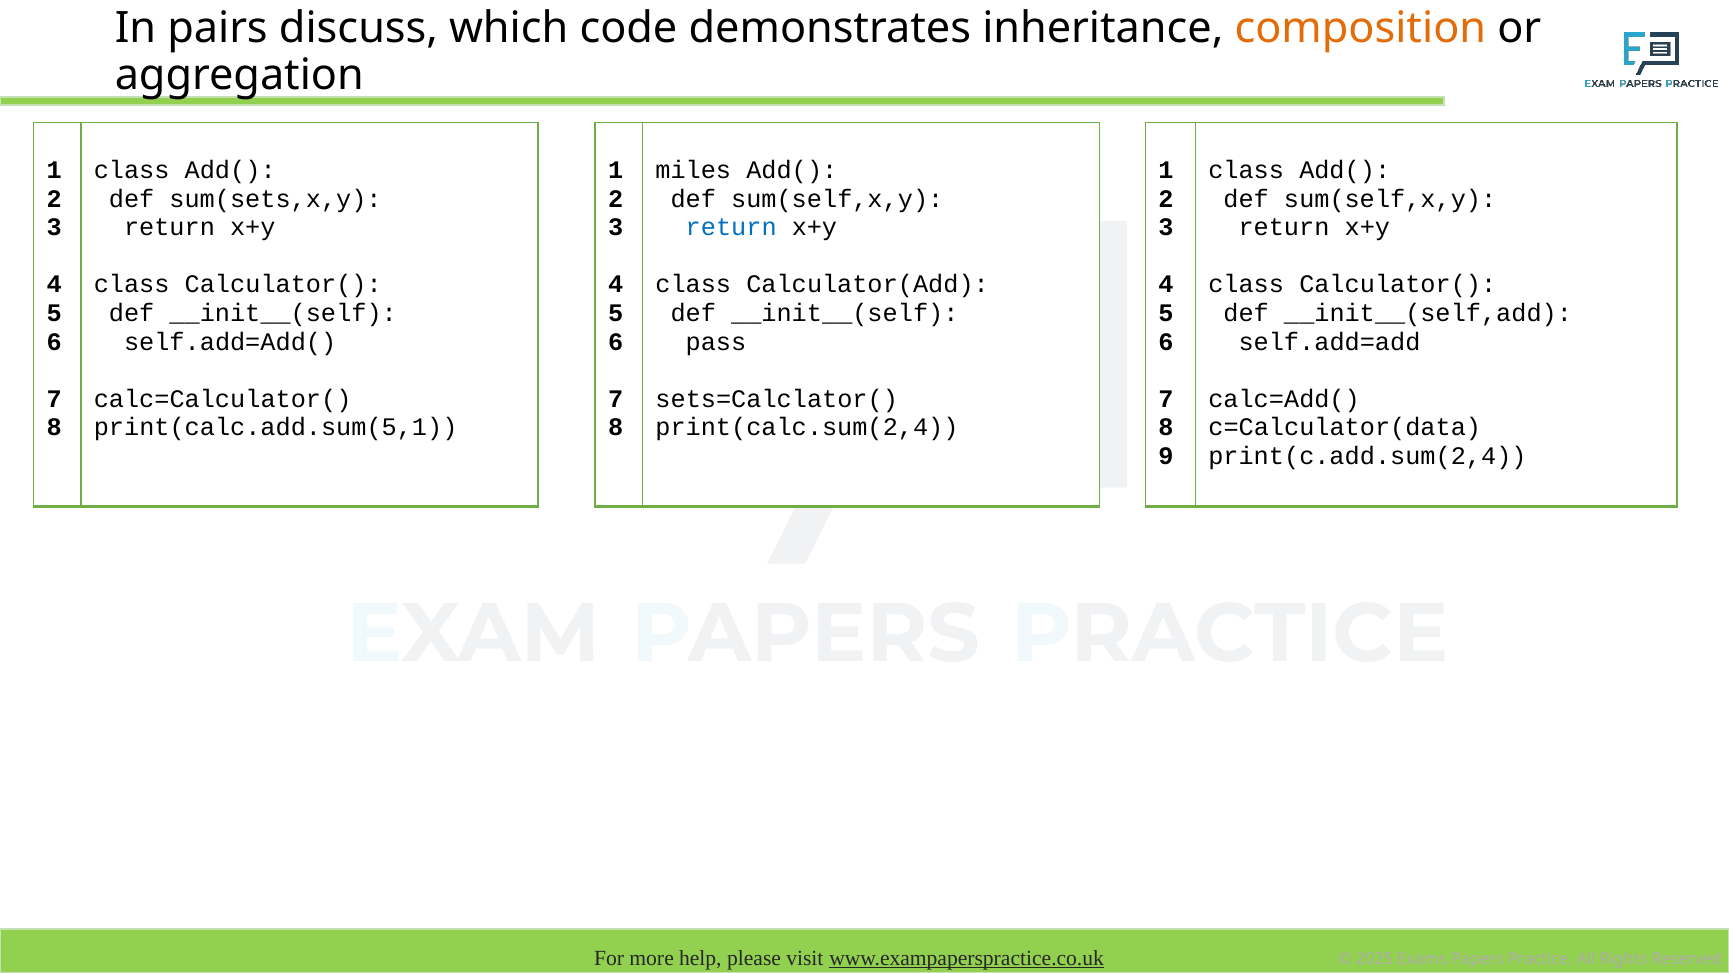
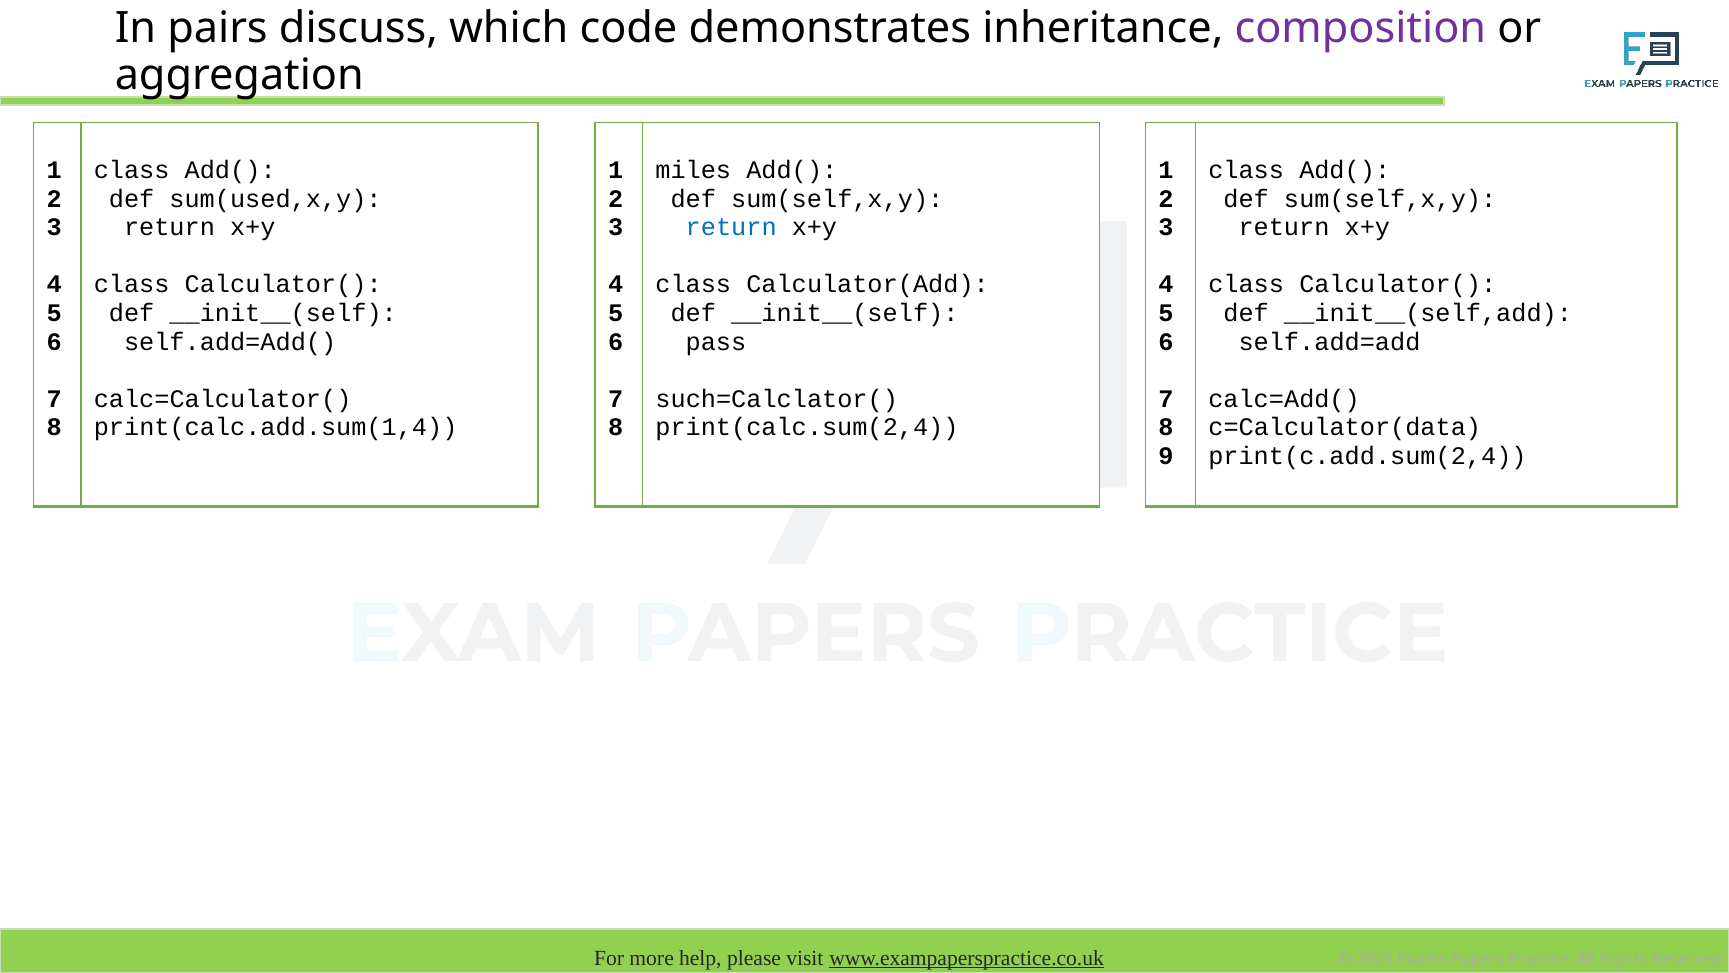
composition colour: orange -> purple (1360, 28)
sum(sets,x,y: sum(sets,x,y -> sum(used,x,y (276, 199)
sets=Calclator(: sets=Calclator( -> such=Calclator( (777, 399)
print(calc.add.sum(5,1: print(calc.add.sum(5,1 -> print(calc.add.sum(1,4 (276, 427)
